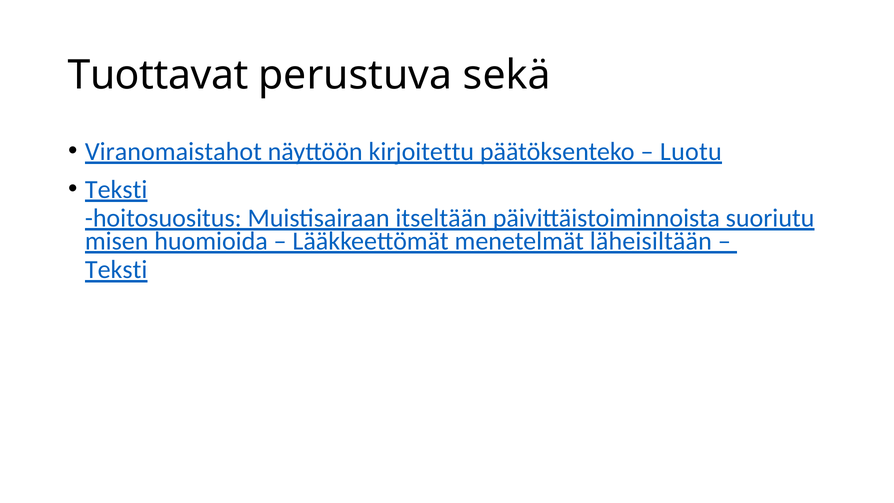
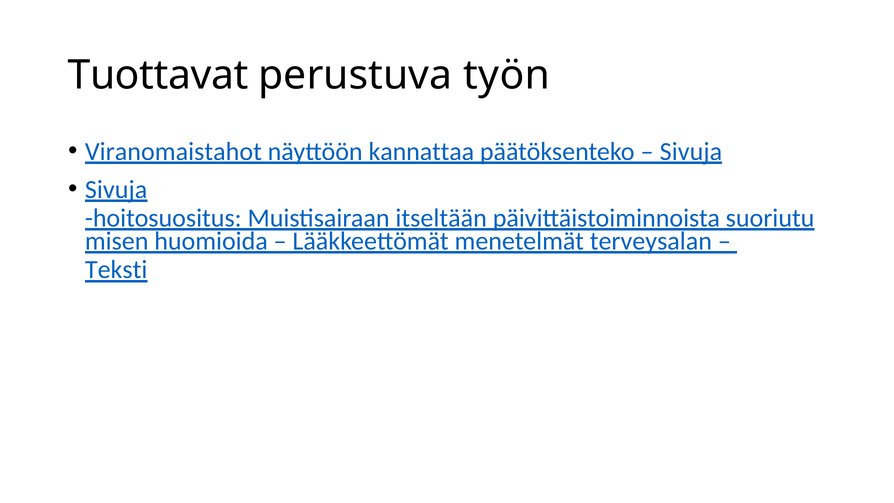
sekä: sekä -> työn (507, 75)
kirjoitettu: kirjoitettu -> kannattaa (421, 152)
Luotu: Luotu -> Sivuja (691, 152)
Teksti: Teksti -> Sivuja (116, 190)
läheisiltään: läheisiltään -> terveysalan (651, 241)
